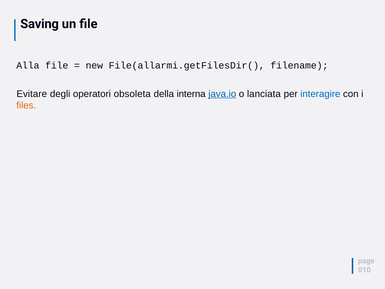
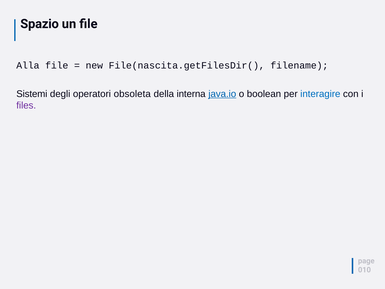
Saving: Saving -> Spazio (40, 24)
File(allarmi.getFilesDir(: File(allarmi.getFilesDir( -> File(nascita.getFilesDir( (187, 65)
Evitare: Evitare -> Sistemi (32, 94)
lanciata: lanciata -> boolean (264, 94)
files colour: orange -> purple (26, 105)
